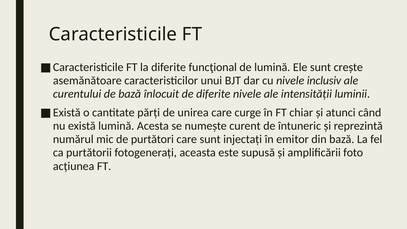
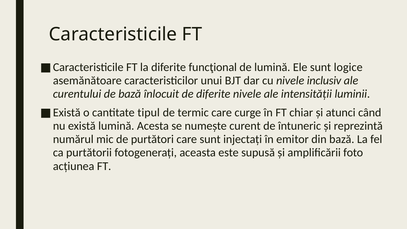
crește: crește -> logice (348, 67)
părți: părți -> tipul (149, 112)
unirea: unirea -> termic (193, 112)
